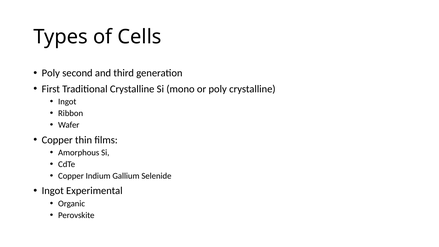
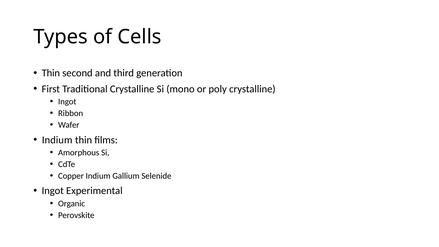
Poly: Poly -> Thin (51, 73)
Copper: Copper -> Indium (57, 140)
